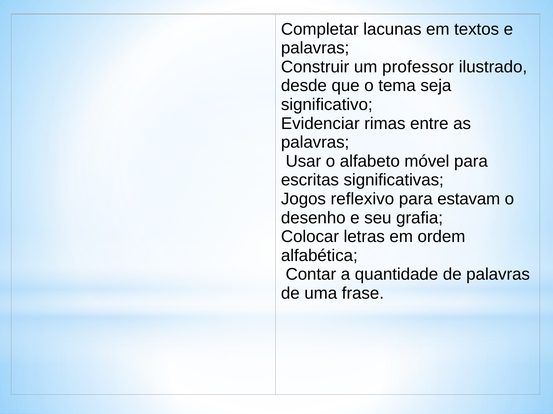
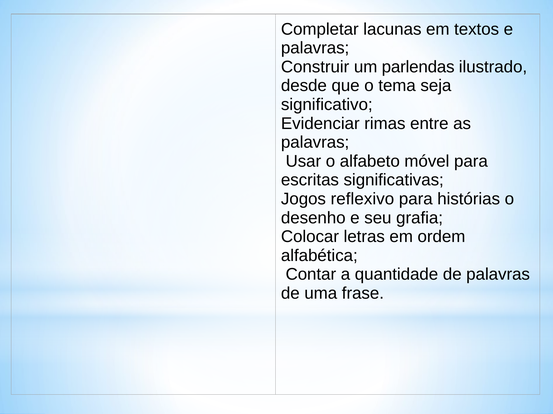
professor: professor -> parlendas (418, 67)
estavam: estavam -> histórias (469, 199)
